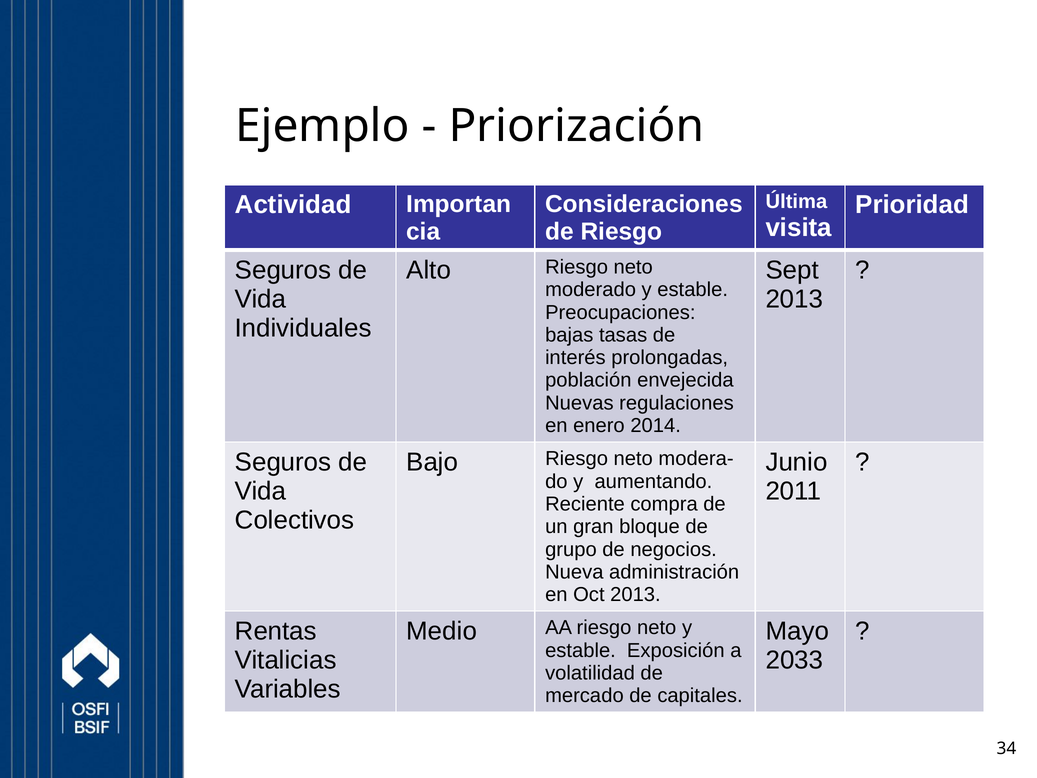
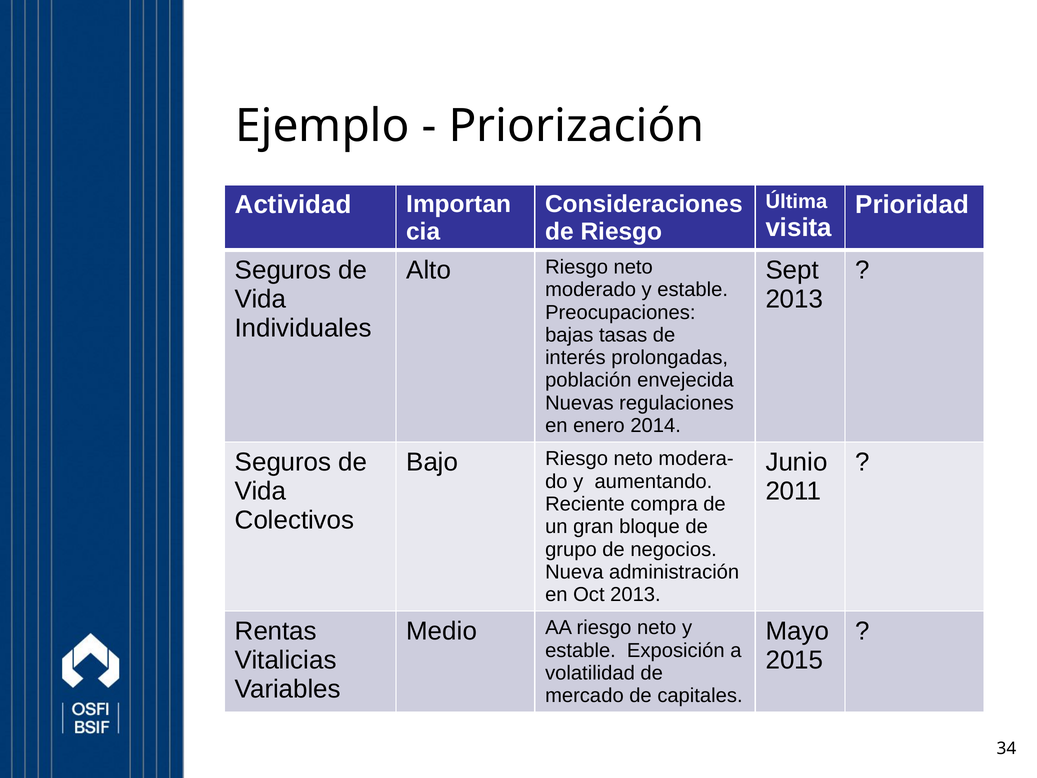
2033: 2033 -> 2015 (794, 660)
